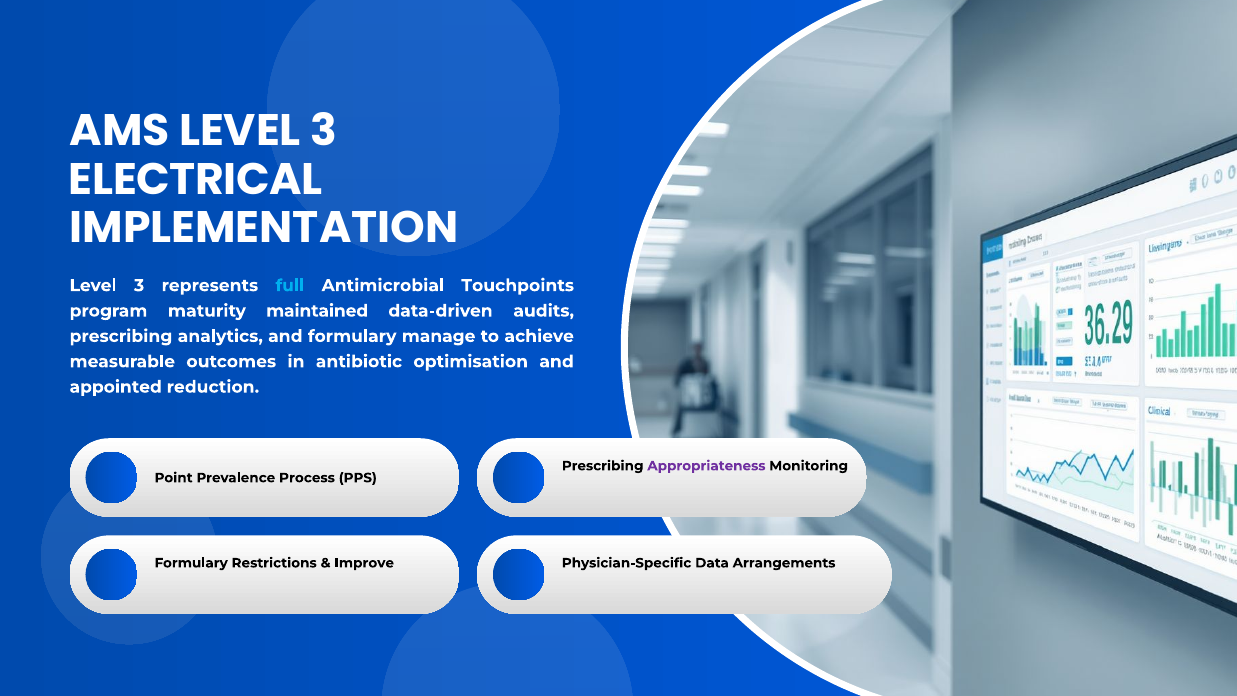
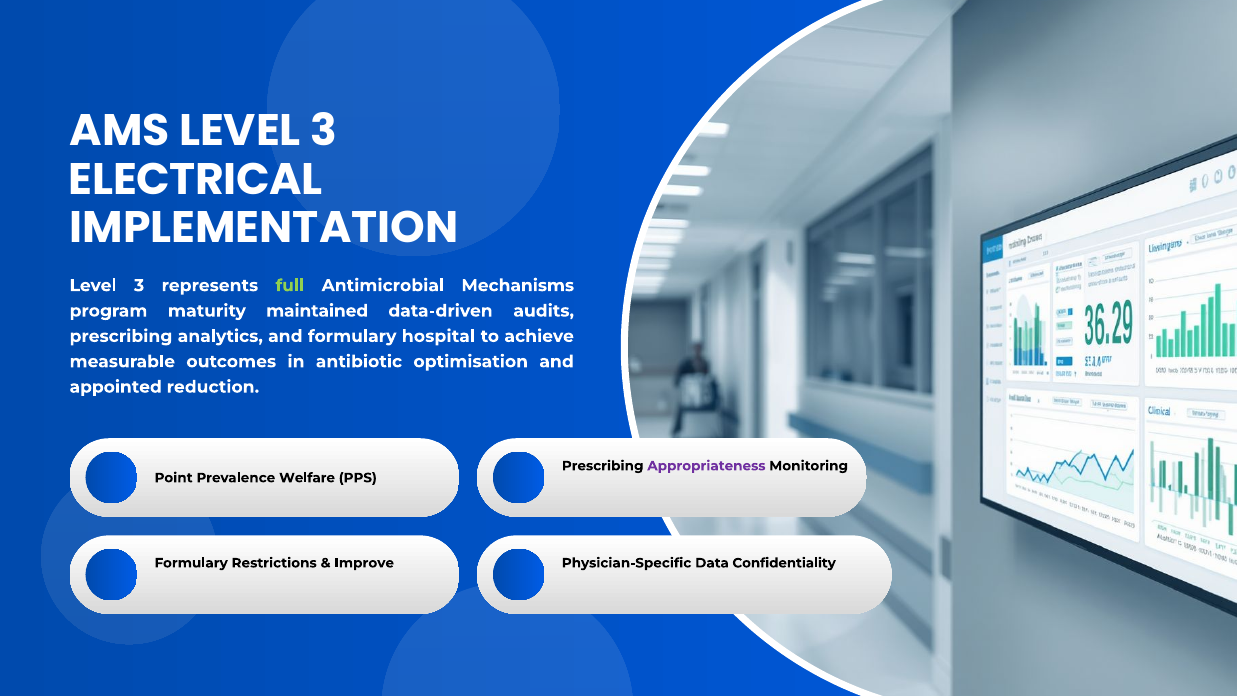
full colour: light blue -> light green (290, 285)
Touchpoints: Touchpoints -> Mechanisms (518, 285)
manage: manage -> hospital (439, 336)
Process: Process -> Welfare (307, 478)
Arrangements: Arrangements -> Confidentiality (784, 563)
